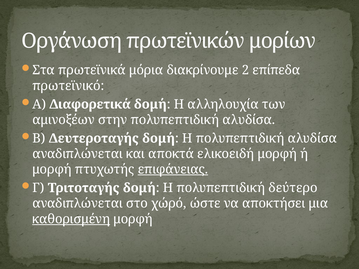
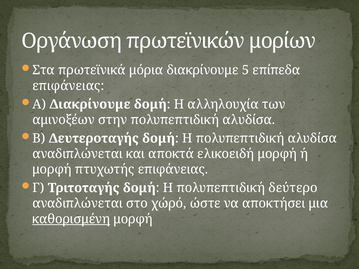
2: 2 -> 5 (245, 70)
πρωτεϊνικό: πρωτεϊνικό -> επιφάνειας (68, 86)
Α Διαφορετικά: Διαφορετικά -> Διακρίνουμε (90, 104)
επιφάνειας underline: present -> none (173, 170)
